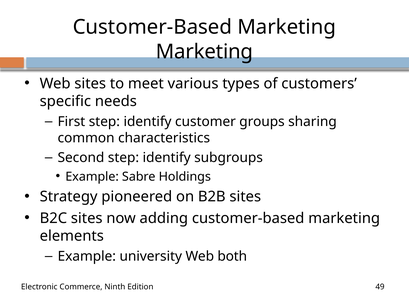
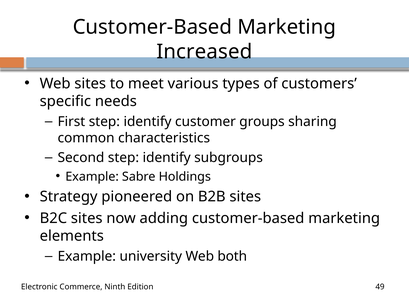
Marketing: Marketing -> Increased (204, 52)
